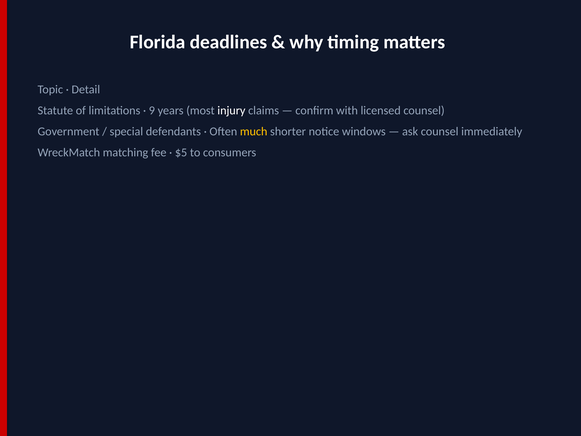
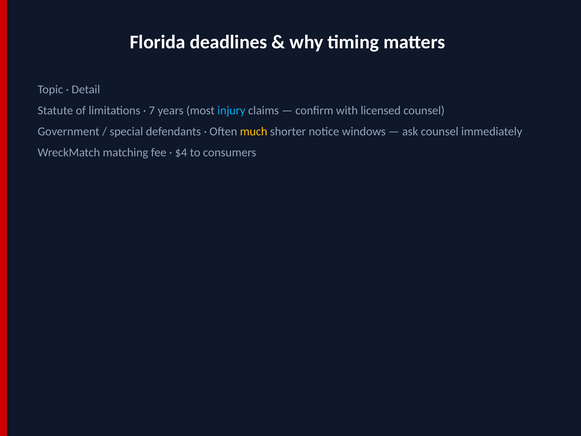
9: 9 -> 7 (152, 110)
injury colour: white -> light blue (231, 110)
$5: $5 -> $4 (181, 152)
